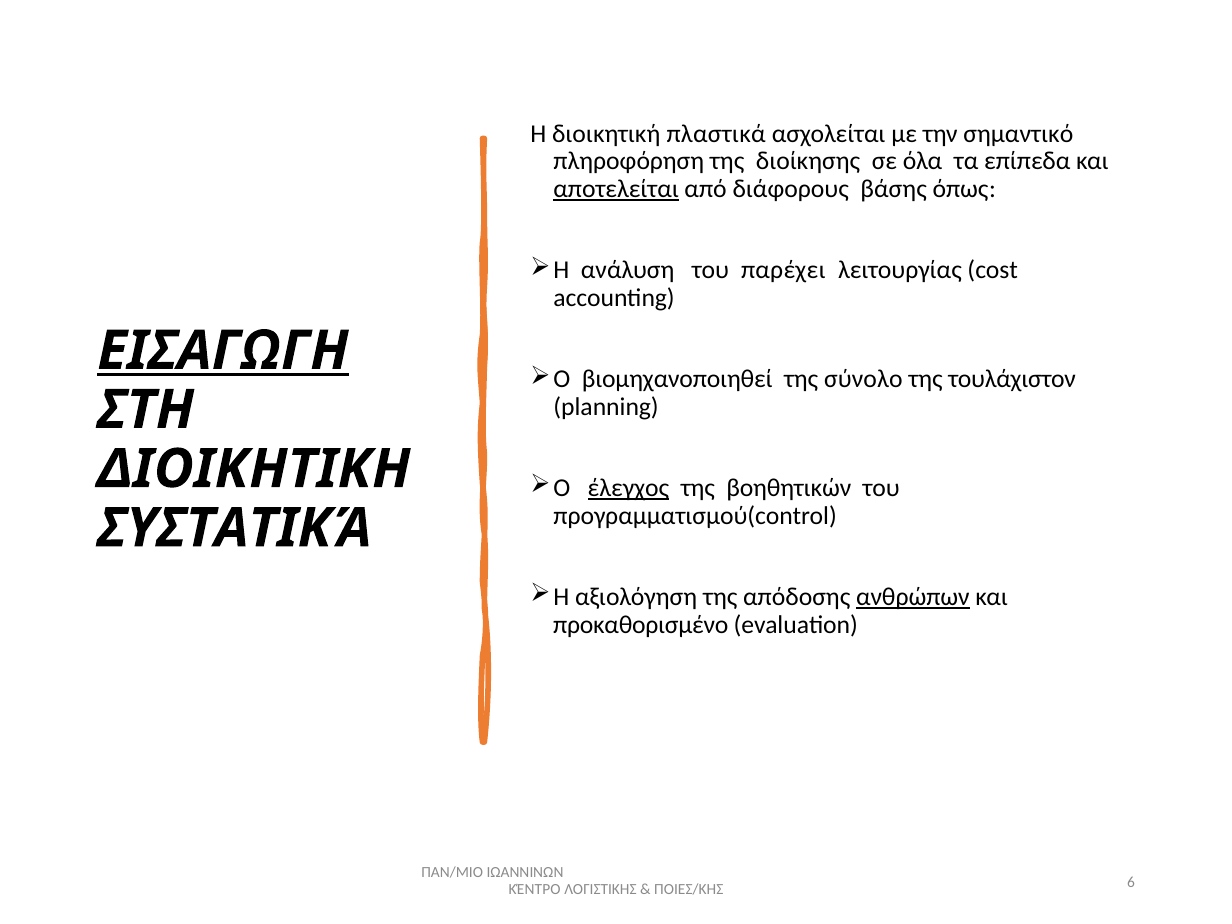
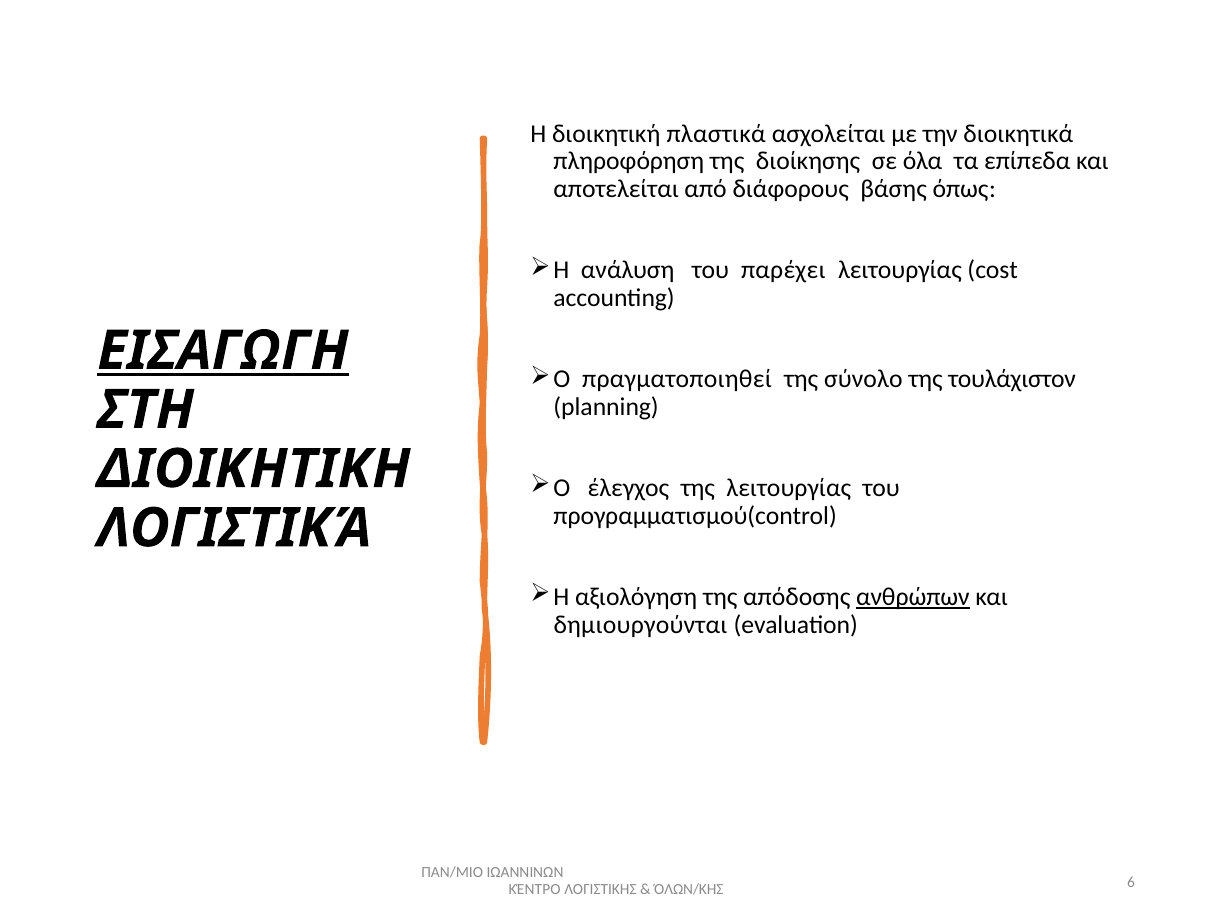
σημαντικό: σημαντικό -> διοικητικά (1018, 134)
αποτελείται underline: present -> none (616, 189)
βιομηχανοποιηθεί: βιομηχανοποιηθεί -> πραγματοποιηθεί (677, 379)
έλεγχος underline: present -> none (628, 488)
της βοηθητικών: βοηθητικών -> λειτουργίας (789, 488)
ΣΥΣΤΑΤΙΚΆ: ΣΥΣΤΑΤΙΚΆ -> ΛΟΓΙΣΤΙΚΆ (235, 528)
προκαθορισμένο: προκαθορισμένο -> δημιουργούνται (640, 625)
ΠΟΙΕΣ/ΚΗΣ: ΠΟΙΕΣ/ΚΗΣ -> ΌΛΩΝ/ΚΗΣ (689, 889)
